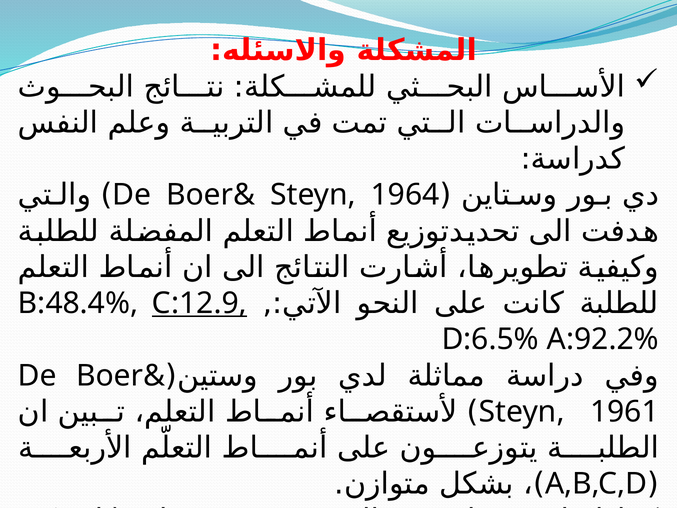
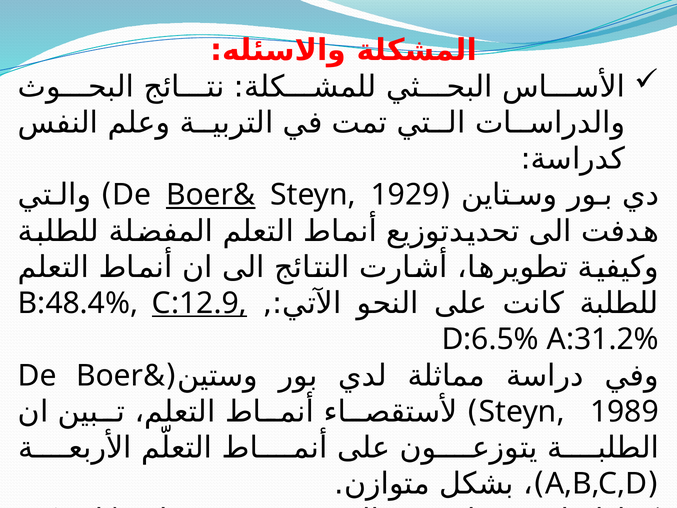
Boer& underline: none -> present (211, 195)
1964: 1964 -> 1929 (405, 195)
A:92.2%: A:92.2% -> A:31.2% (603, 339)
1961: 1961 -> 1989 (624, 412)
